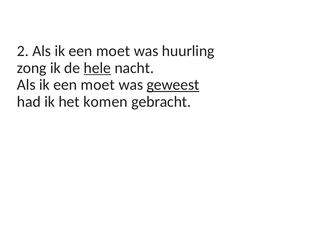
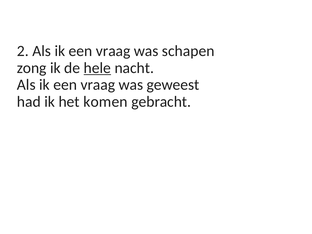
moet: moet -> vraag (113, 51)
huurling: huurling -> schapen (188, 51)
moet: moet -> vraag (98, 85)
geweest underline: present -> none (173, 85)
